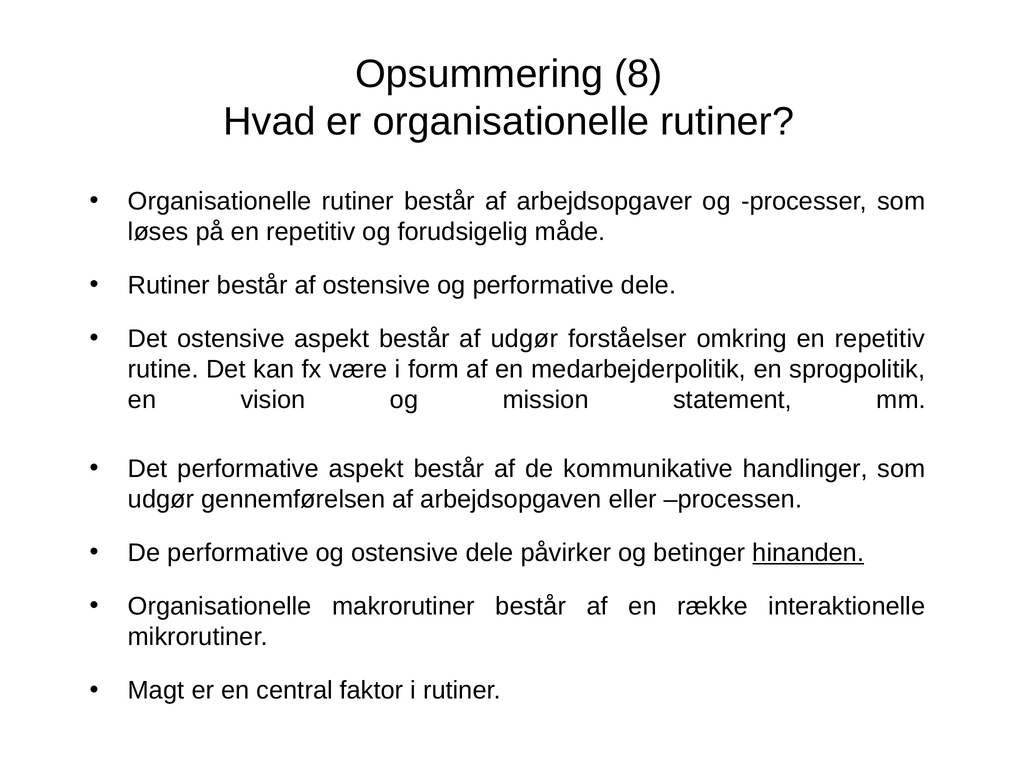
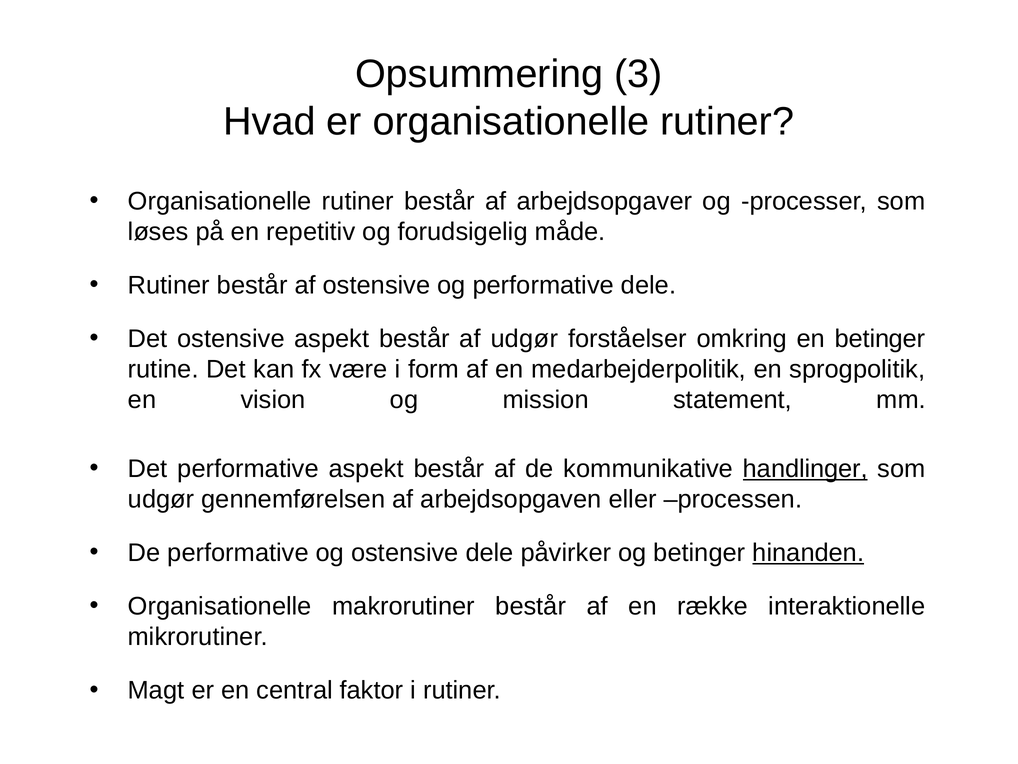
8: 8 -> 3 (638, 74)
omkring en repetitiv: repetitiv -> betinger (880, 339)
handlinger underline: none -> present (805, 468)
